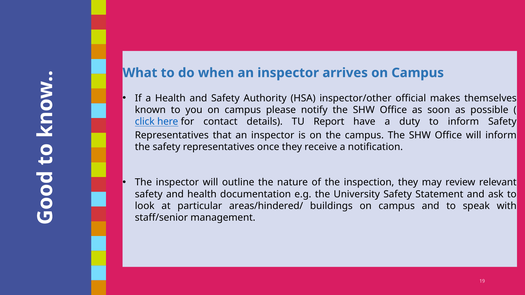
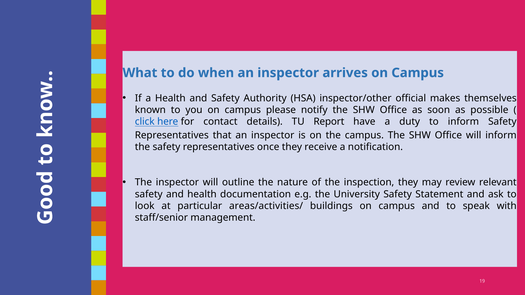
areas/hindered/: areas/hindered/ -> areas/activities/ (266, 206)
